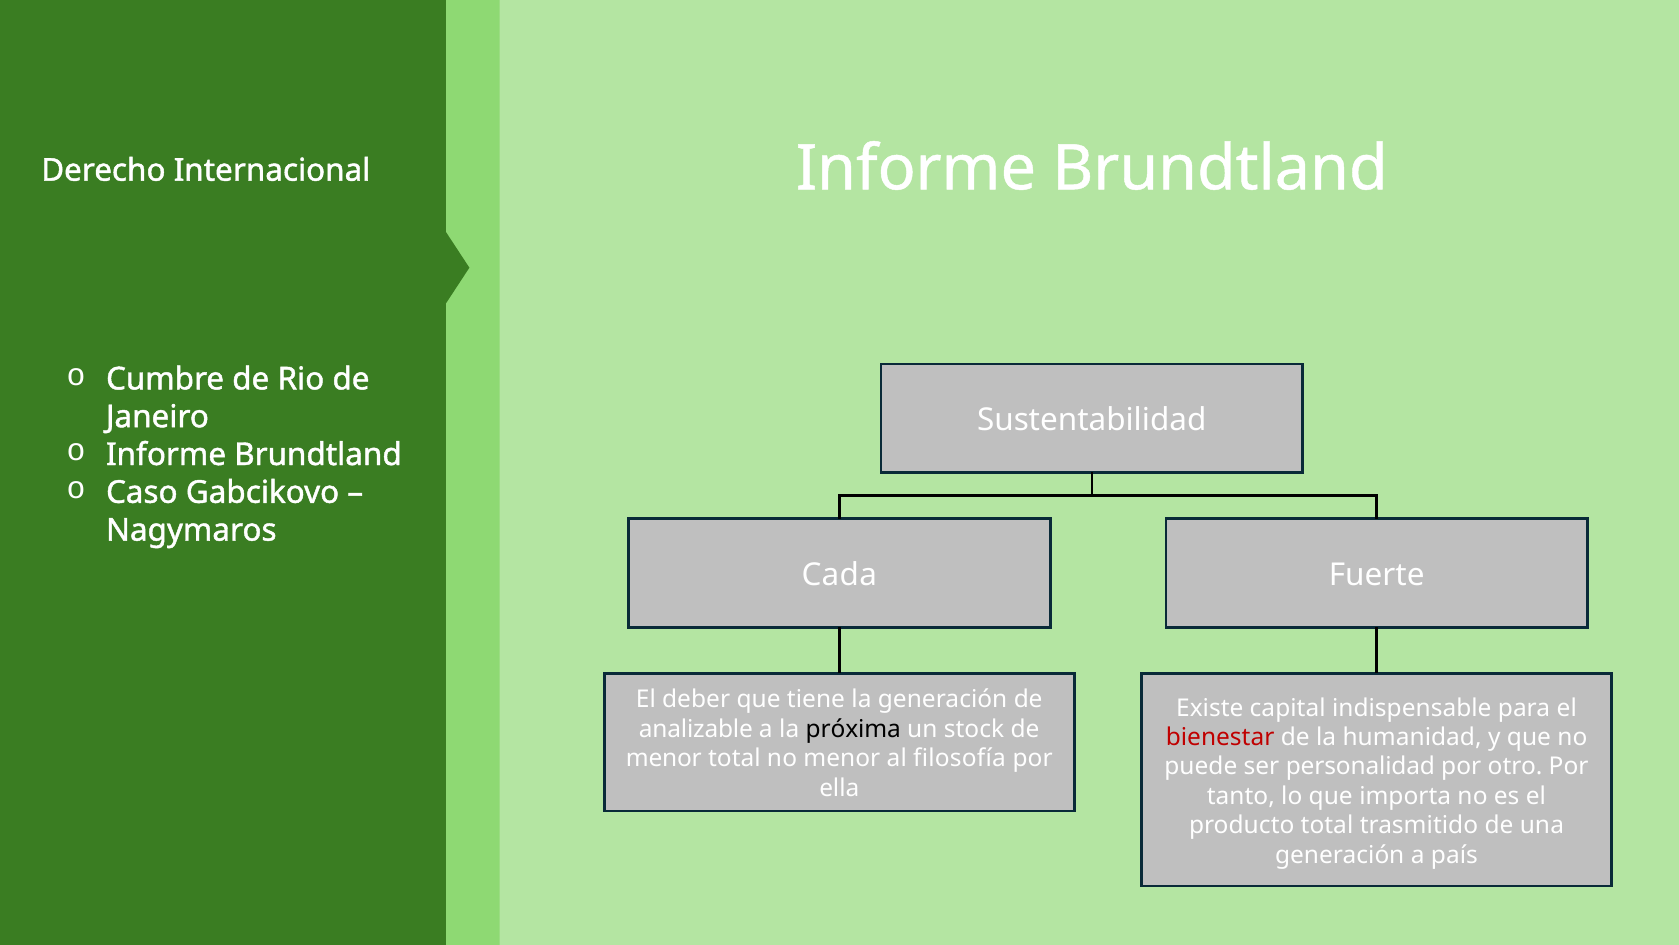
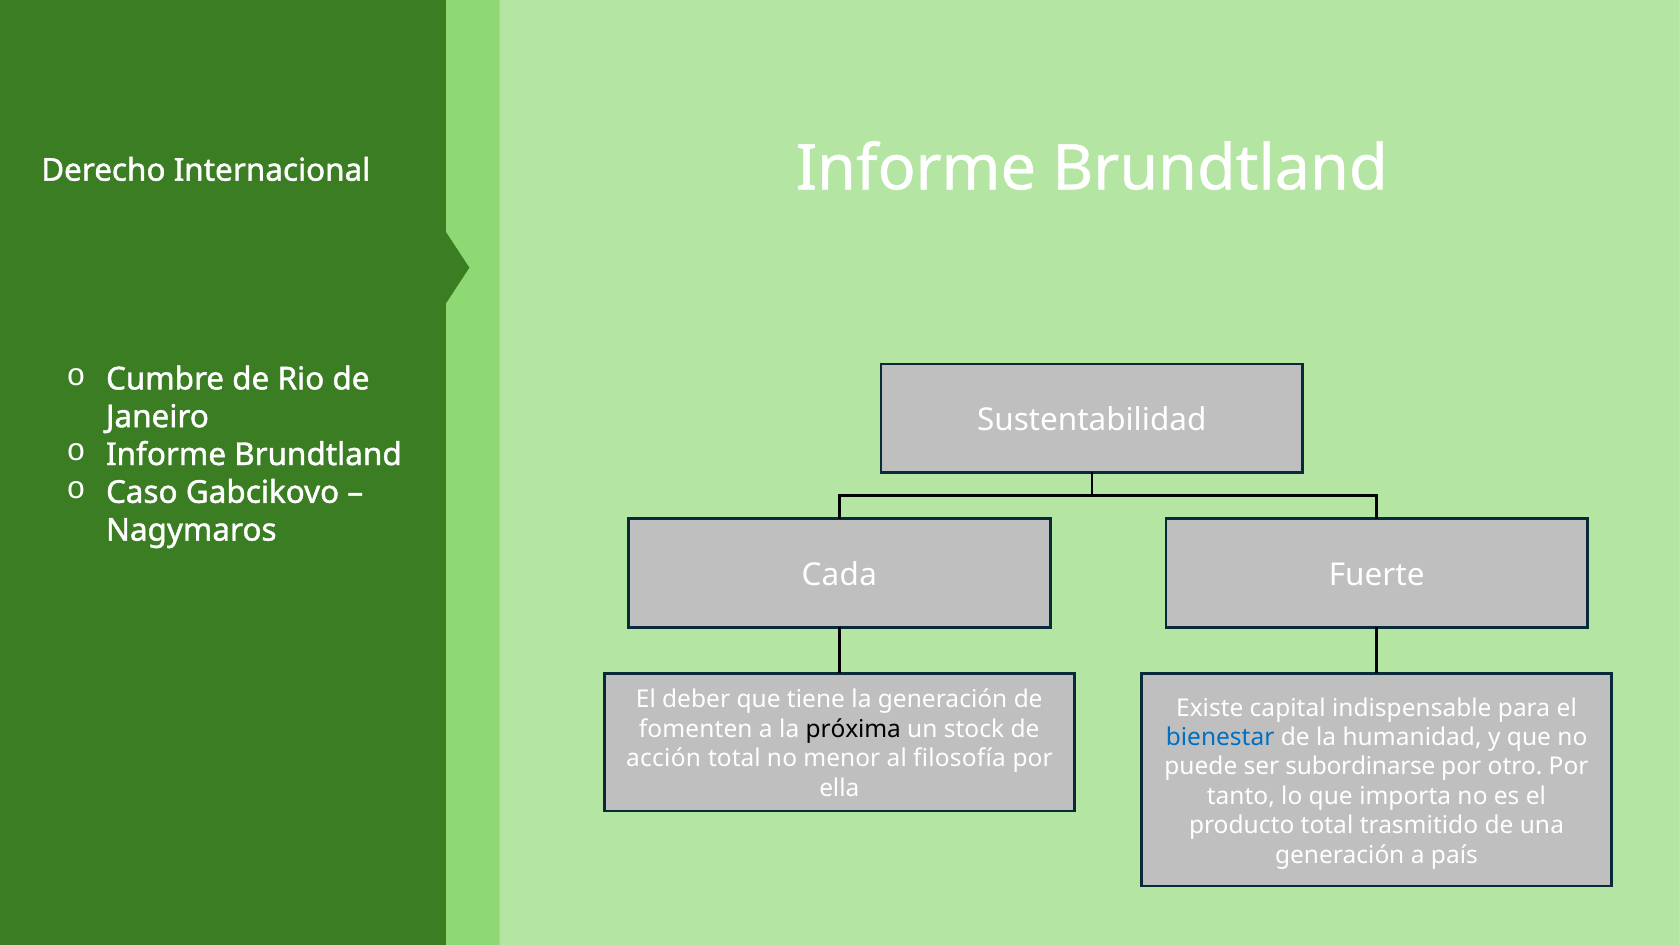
analizable: analizable -> fomenten (696, 729)
bienestar colour: red -> blue (1220, 737)
menor: menor -> acción (664, 758)
personalidad: personalidad -> subordinarse (1360, 766)
